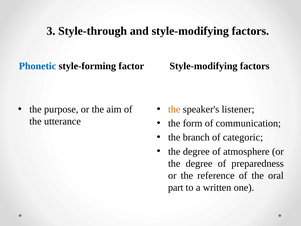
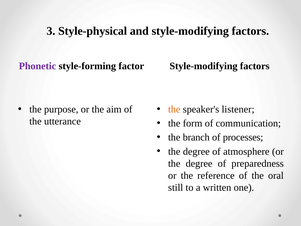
Style-through: Style-through -> Style-physical (93, 31)
Phonetic colour: blue -> purple (38, 66)
categoric: categoric -> processes (243, 137)
part: part -> still (176, 187)
